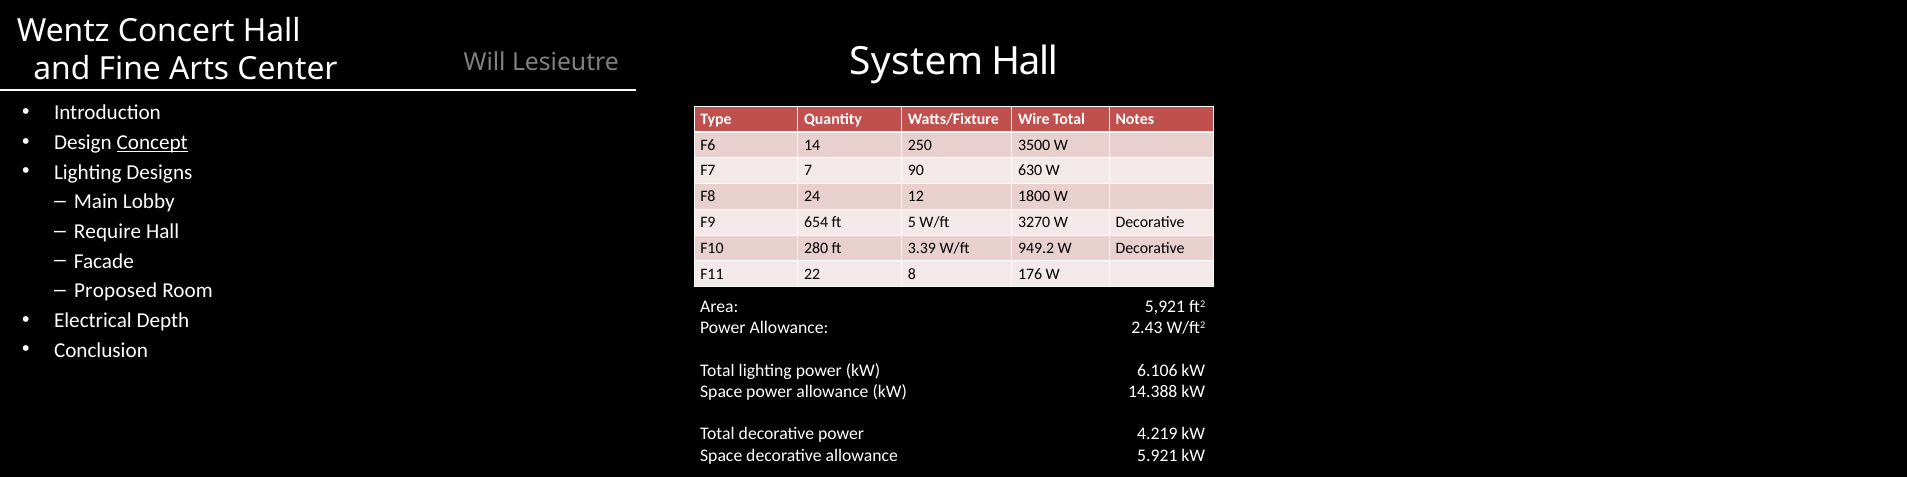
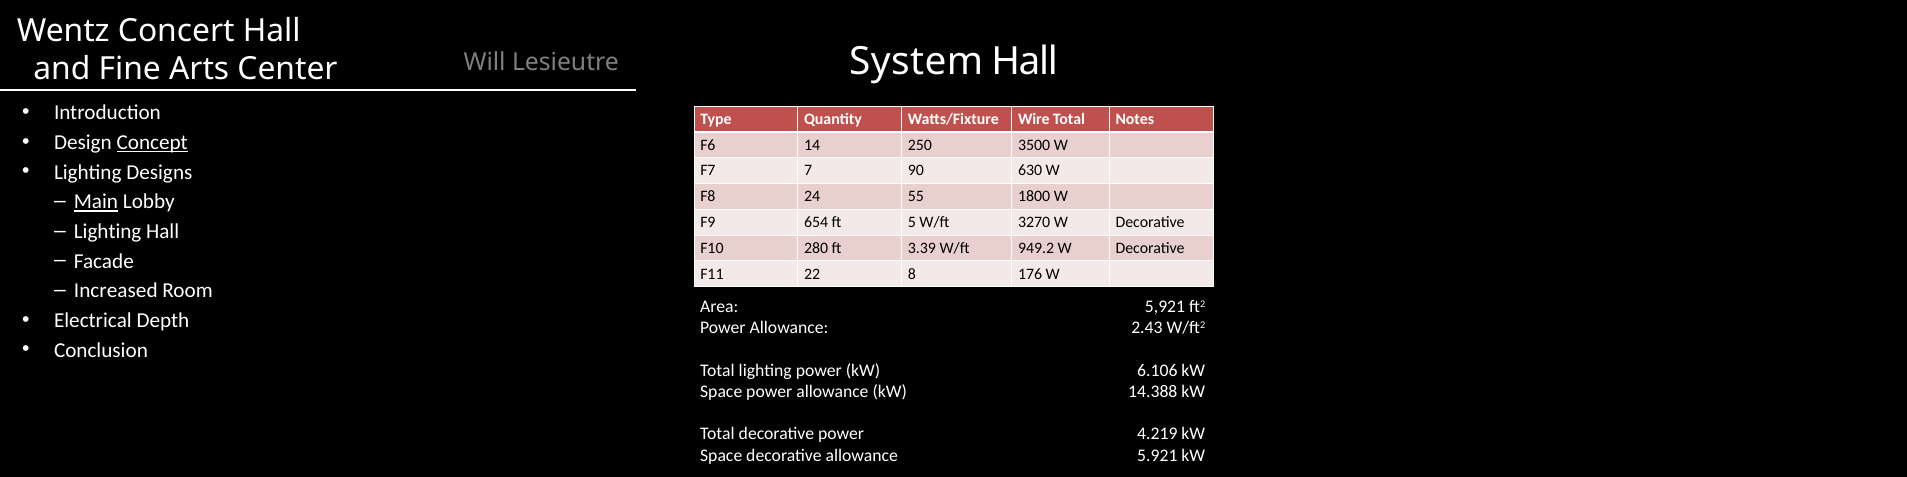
12: 12 -> 55 (916, 196)
Main underline: none -> present (96, 202)
Require: Require -> Lighting (108, 231)
Proposed: Proposed -> Increased (116, 291)
